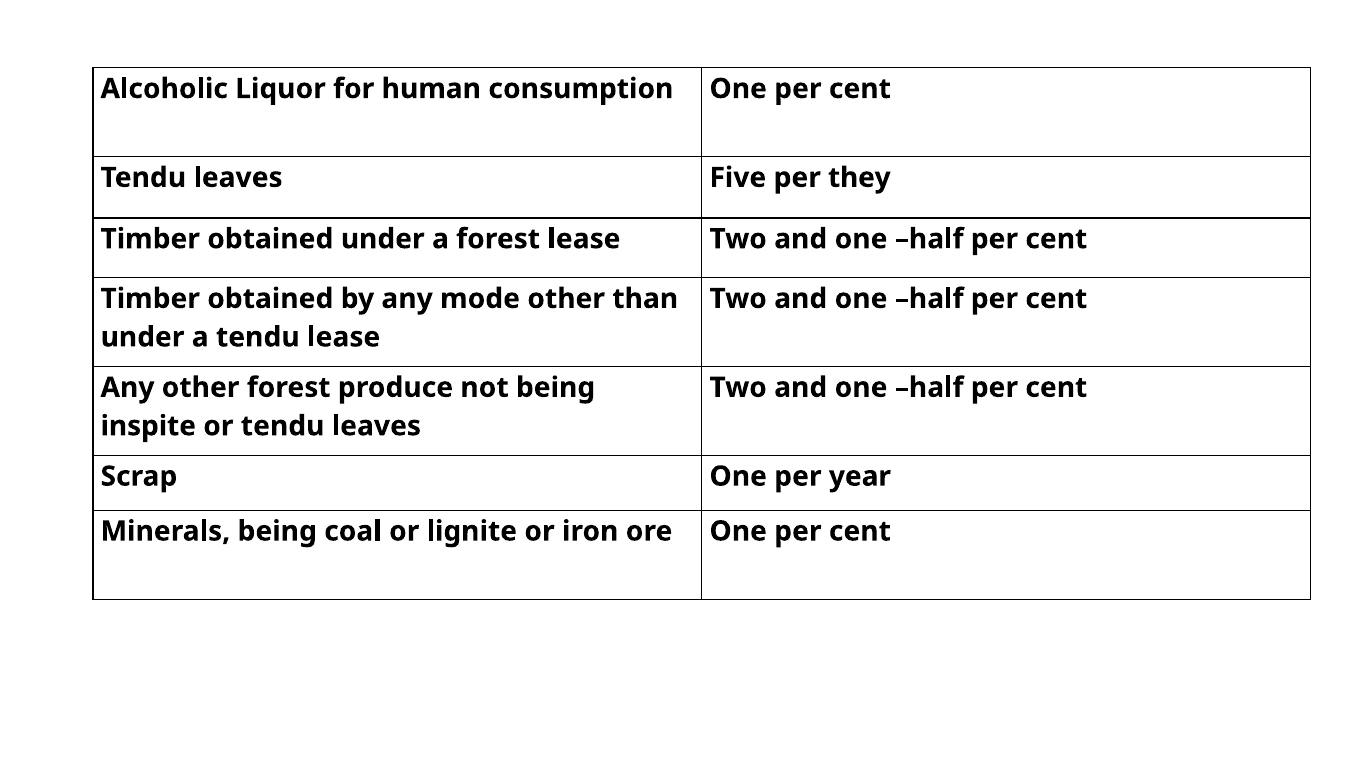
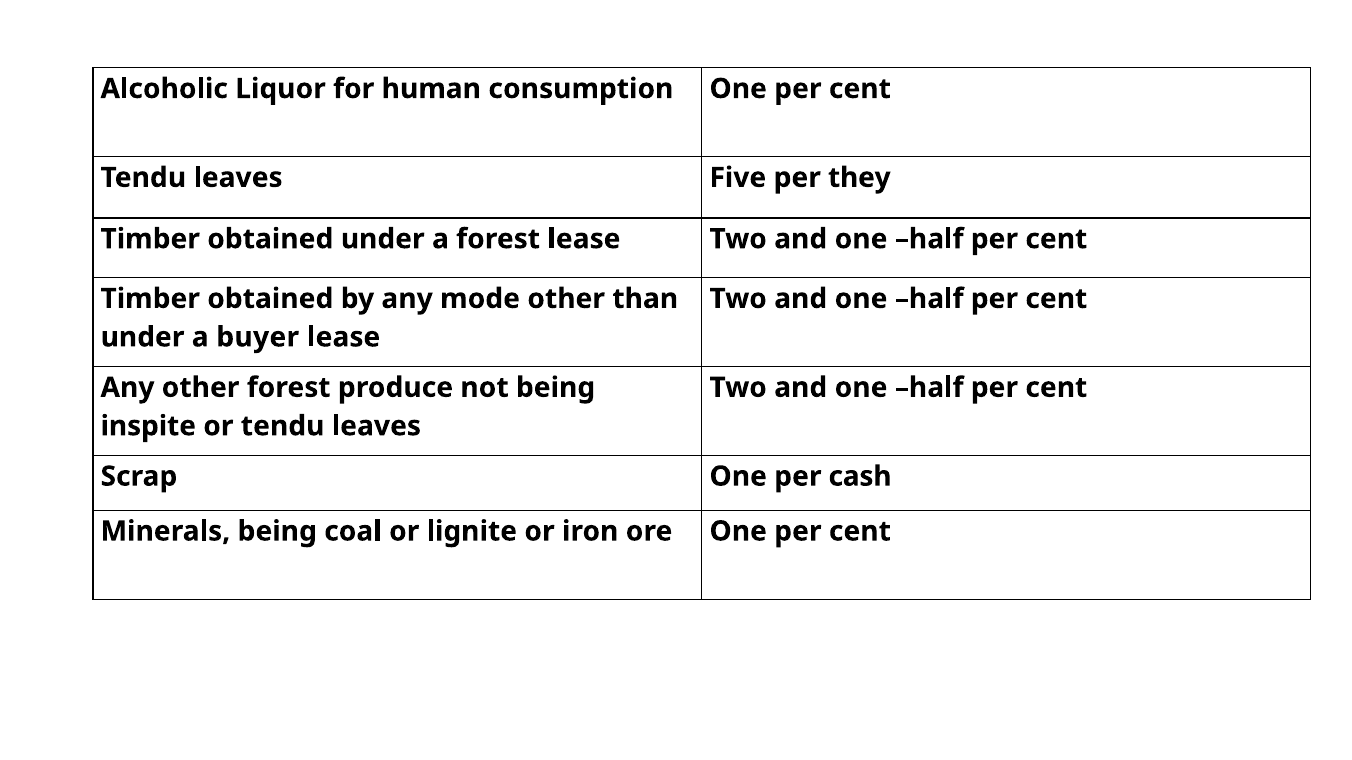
a tendu: tendu -> buyer (258, 337)
year: year -> cash (860, 477)
